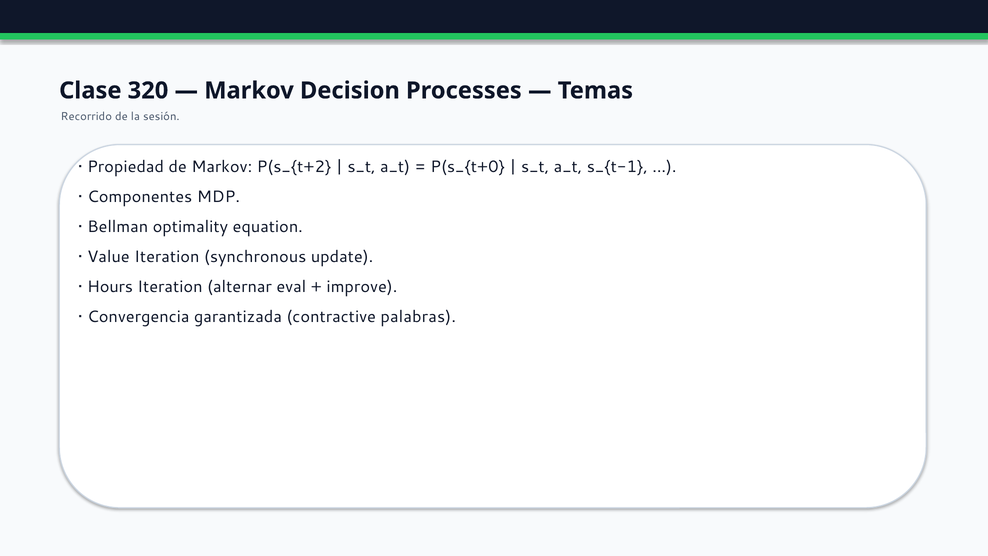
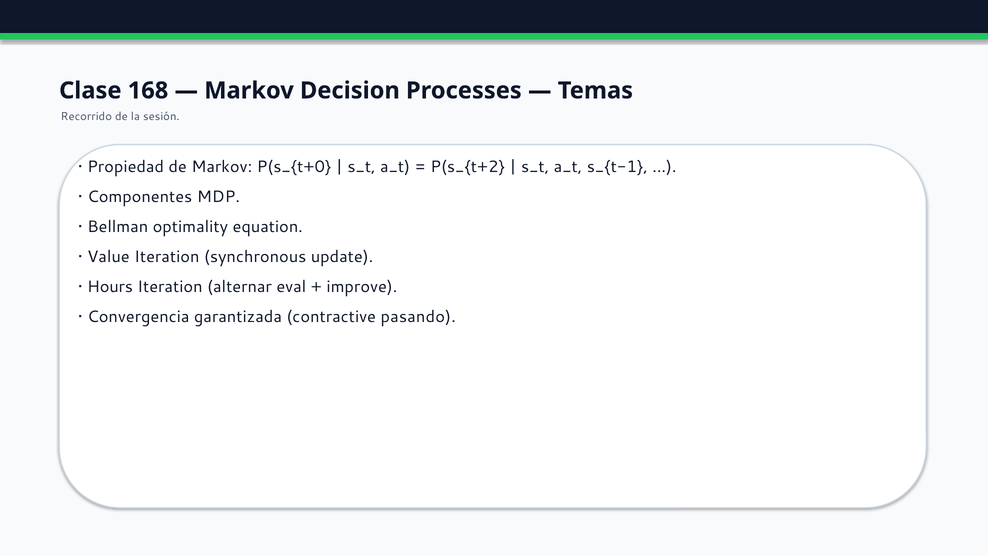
320: 320 -> 168 (148, 91)
P(s_{t+2: P(s_{t+2 -> P(s_{t+0 (294, 167)
P(s_{t+0: P(s_{t+0 -> P(s_{t+2 (468, 167)
palabras: palabras -> pasando (418, 317)
